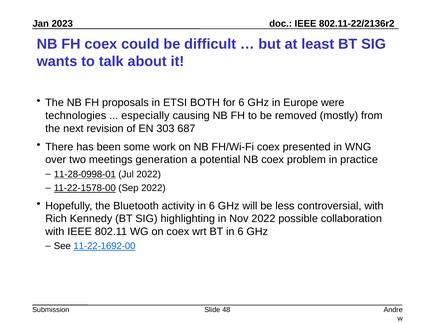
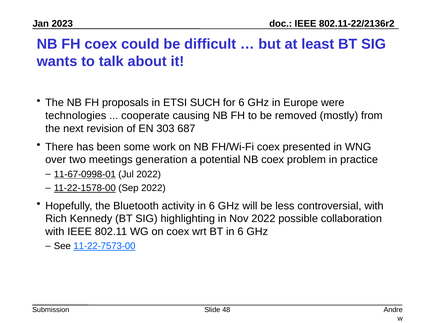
BOTH: BOTH -> SUCH (205, 103)
especially: especially -> cooperate (145, 116)
11-28-0998-01: 11-28-0998-01 -> 11-67-0998-01 (85, 174)
11-22-1692-00: 11-22-1692-00 -> 11-22-7573-00 (104, 246)
